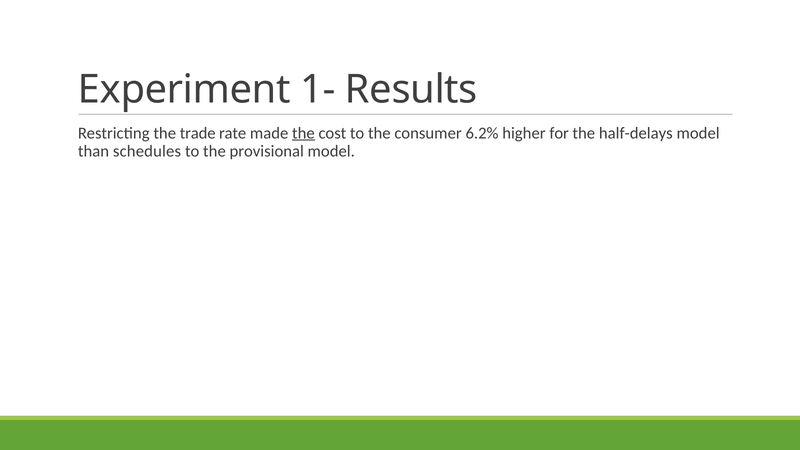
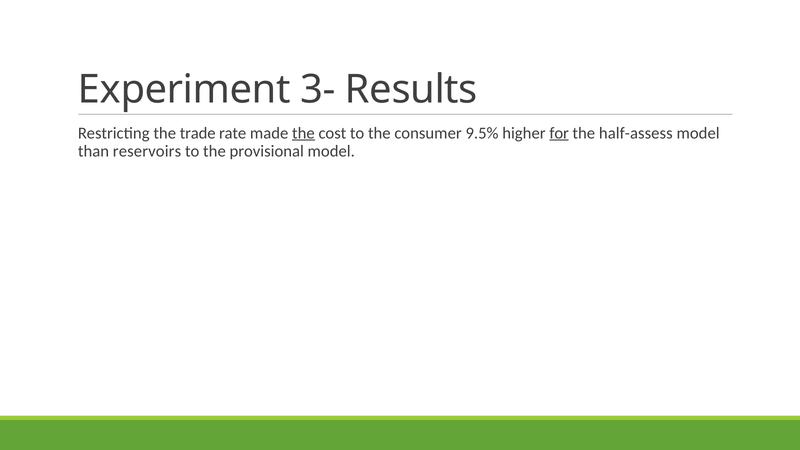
1-: 1- -> 3- (318, 90)
6.2%: 6.2% -> 9.5% (482, 133)
for underline: none -> present (559, 133)
half-delays: half-delays -> half-assess (636, 133)
schedules: schedules -> reservoirs (147, 151)
